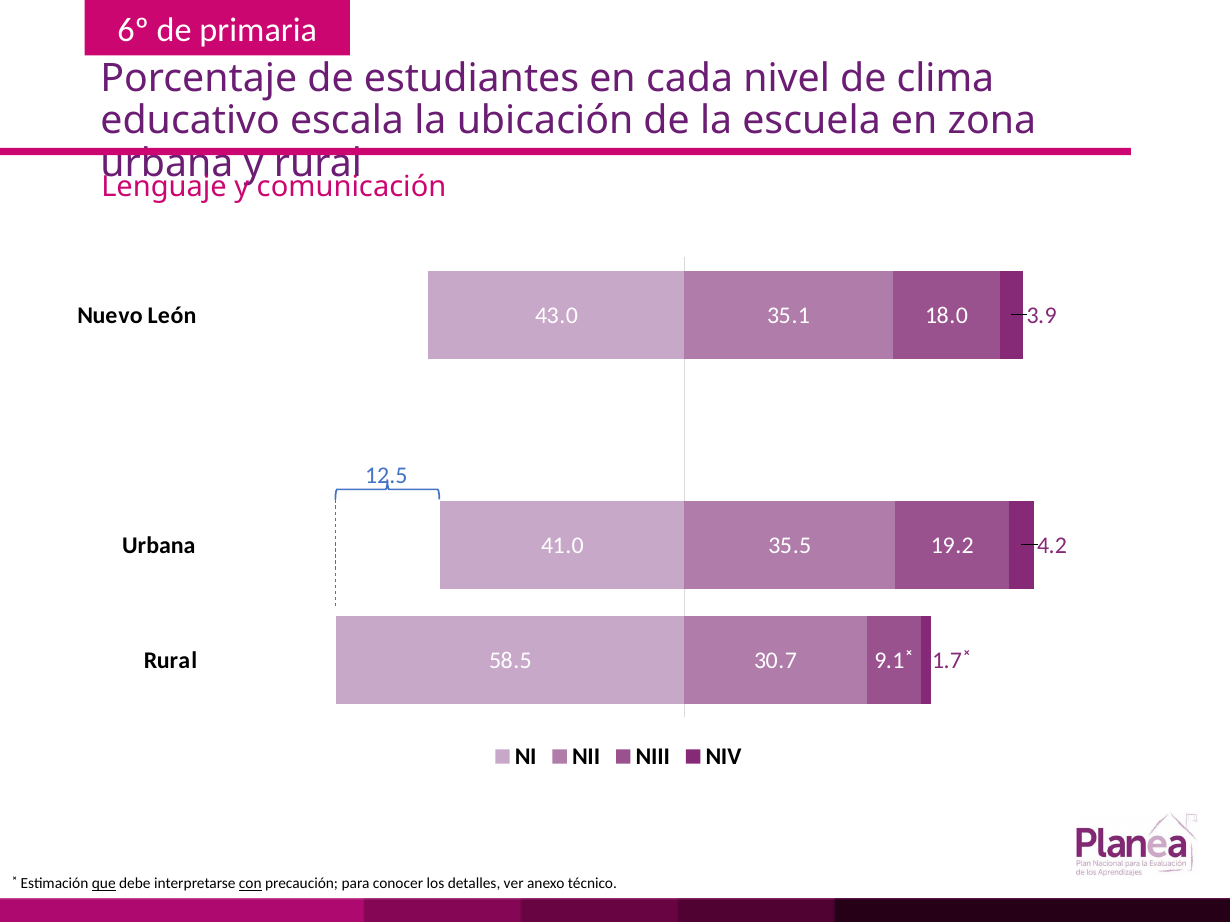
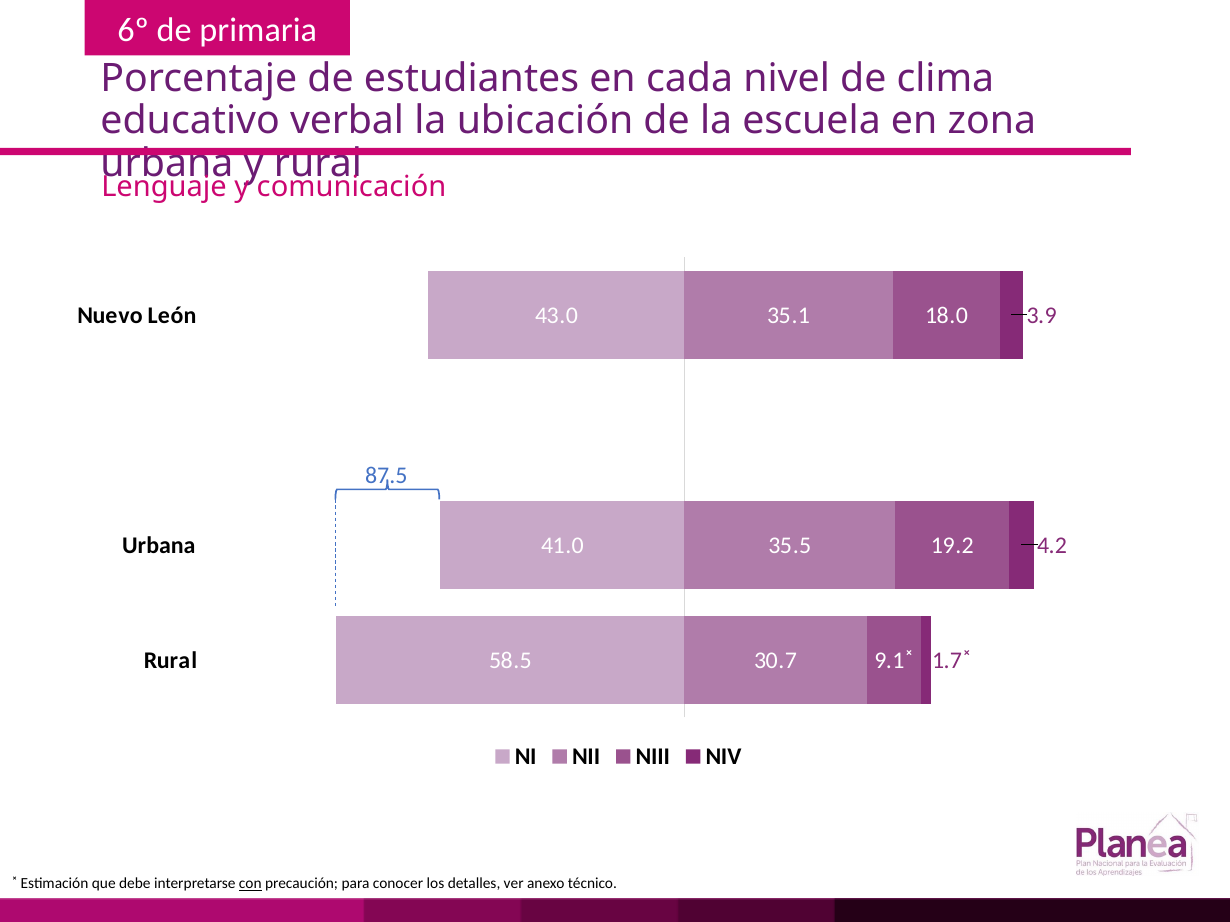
escala: escala -> verbal (347, 121)
12.5: 12.5 -> 87.5 (386, 475)
que underline: present -> none (104, 884)
